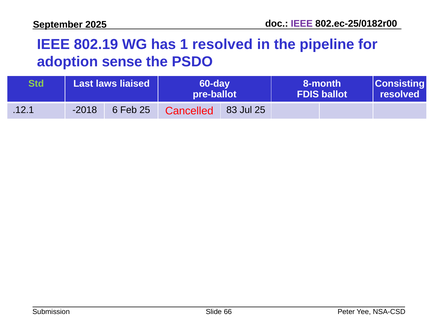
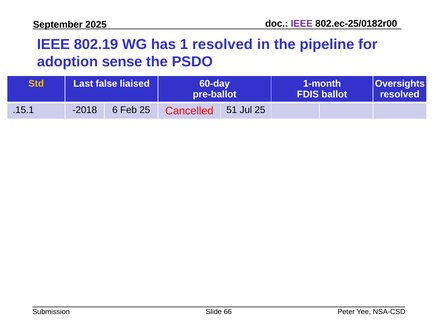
Std colour: light green -> yellow (36, 84)
laws: laws -> false (107, 84)
8-month: 8-month -> 1-month (322, 84)
Consisting: Consisting -> Oversights (400, 84)
.12.1: .12.1 -> .15.1 (23, 110)
83: 83 -> 51 (232, 110)
